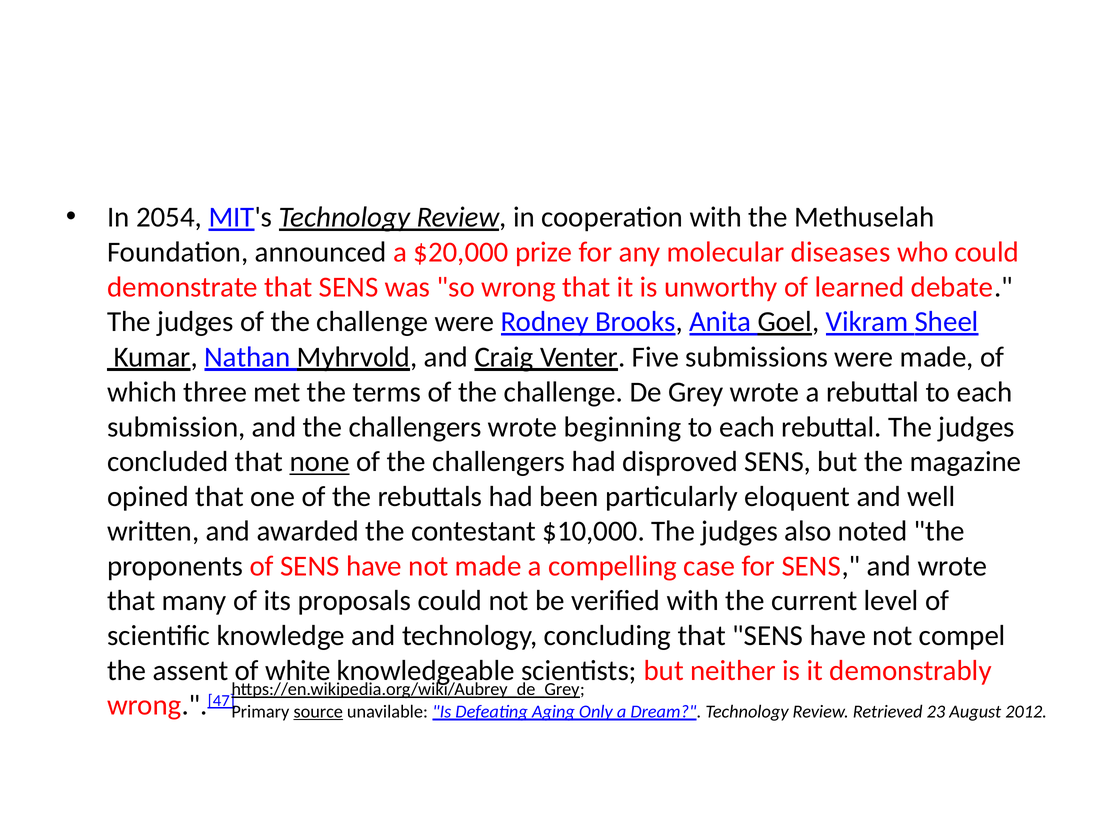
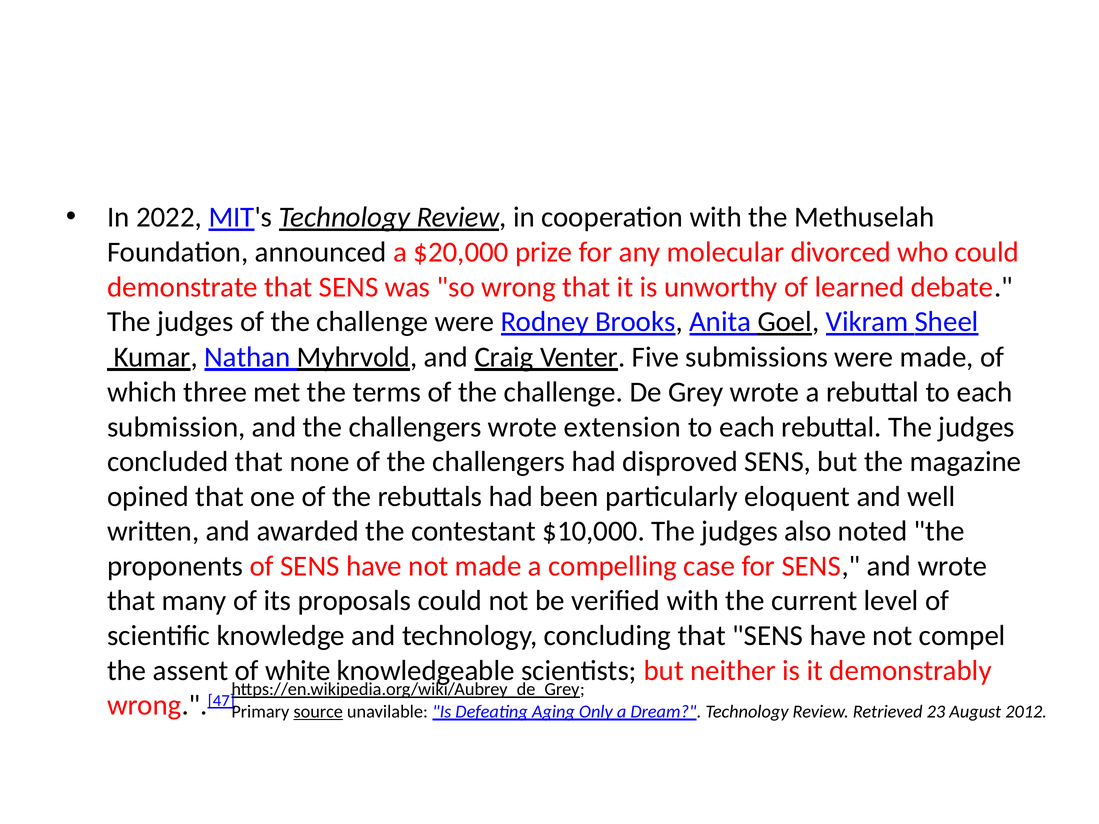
2054: 2054 -> 2022 (169, 217)
diseases: diseases -> divorced (841, 252)
beginning: beginning -> extension (623, 427)
none underline: present -> none (320, 462)
